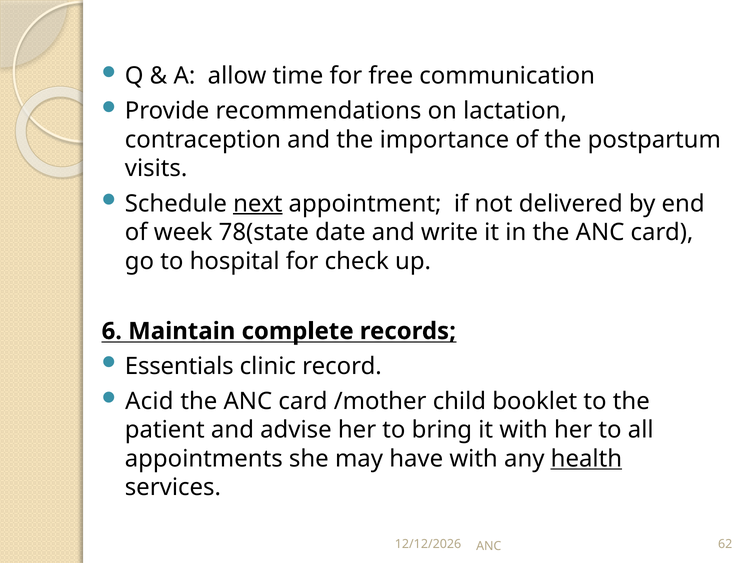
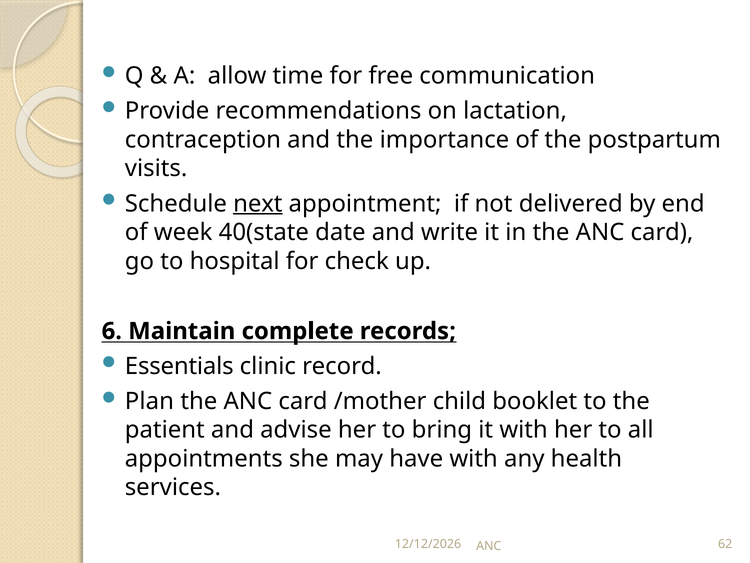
78(state: 78(state -> 40(state (264, 232)
Acid: Acid -> Plan (149, 401)
health underline: present -> none (586, 458)
